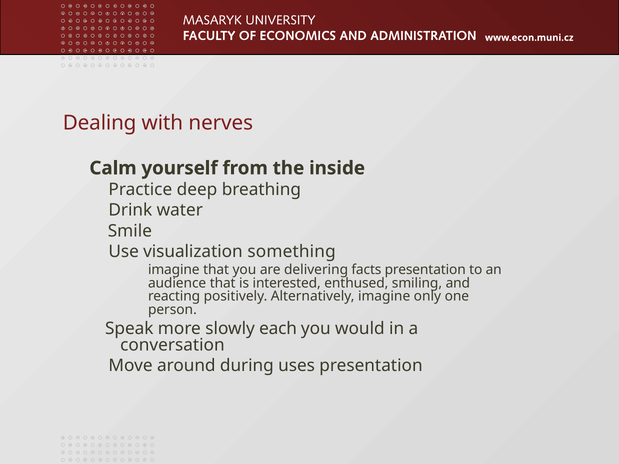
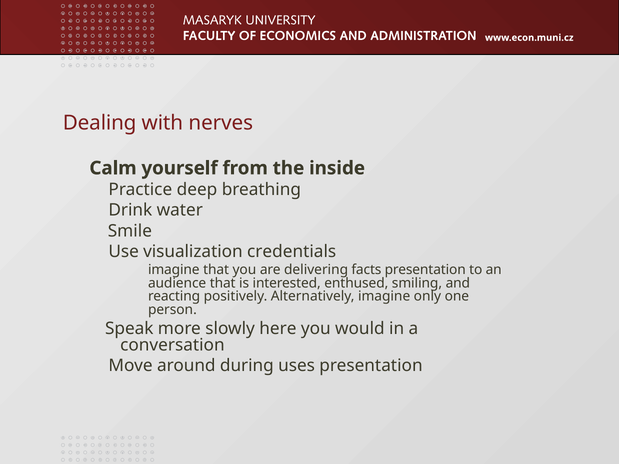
something: something -> credentials (292, 252)
each: each -> here (278, 329)
